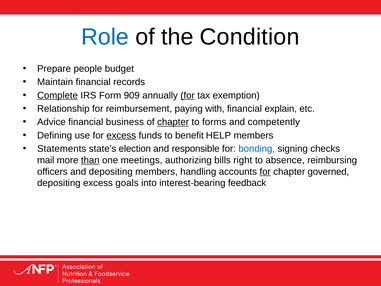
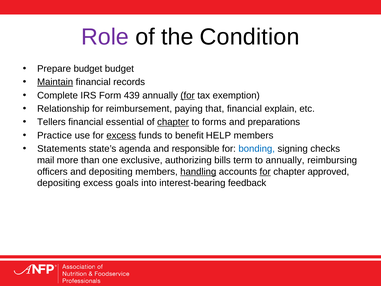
Role colour: blue -> purple (105, 37)
Prepare people: people -> budget (88, 69)
Maintain underline: none -> present (55, 82)
Complete underline: present -> none (58, 95)
909: 909 -> 439 (132, 95)
with: with -> that (215, 109)
Advice: Advice -> Tellers (51, 122)
business: business -> essential (125, 122)
competently: competently -> preparations (274, 122)
Defining: Defining -> Practice (55, 135)
election: election -> agenda (135, 149)
than underline: present -> none (90, 160)
meetings: meetings -> exclusive (142, 160)
right: right -> term (243, 160)
to absence: absence -> annually (285, 160)
handling underline: none -> present (198, 171)
governed: governed -> approved (328, 171)
